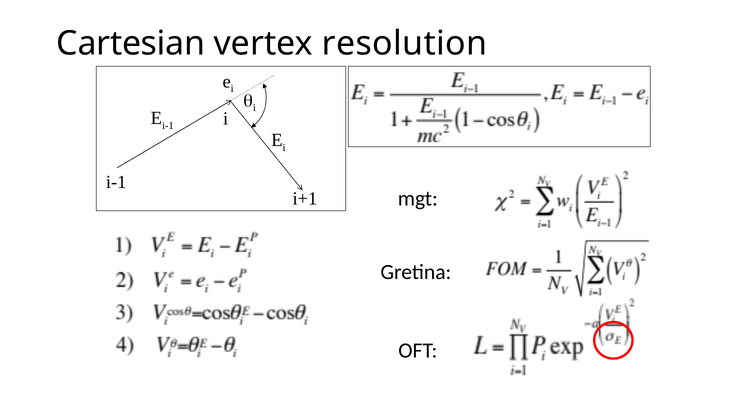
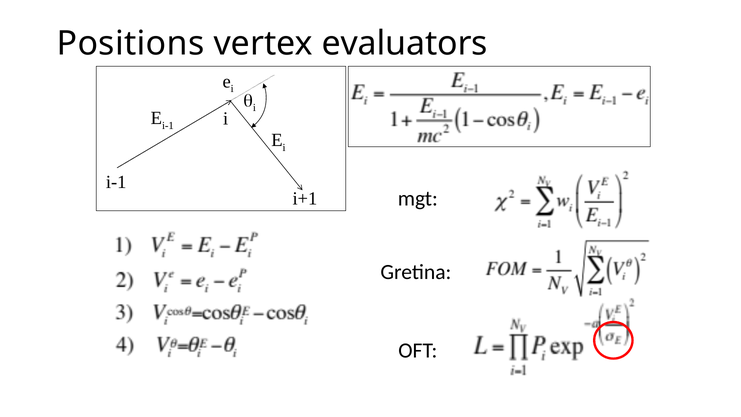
Cartesian: Cartesian -> Positions (130, 43)
resolution: resolution -> evaluators (405, 43)
